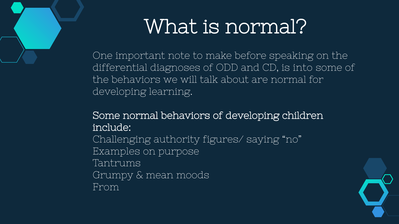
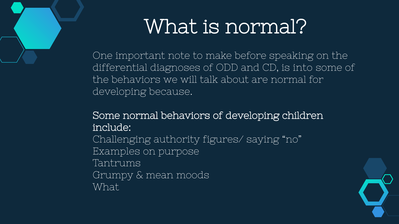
learning: learning -> because (171, 92)
From: From -> What (106, 187)
